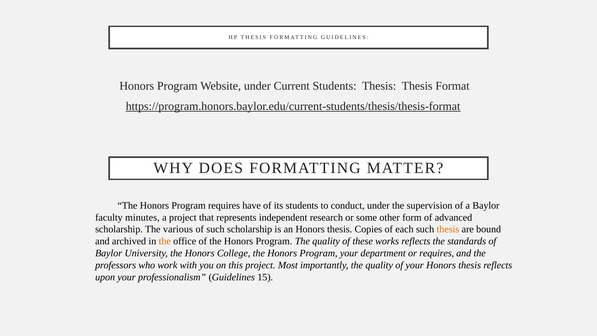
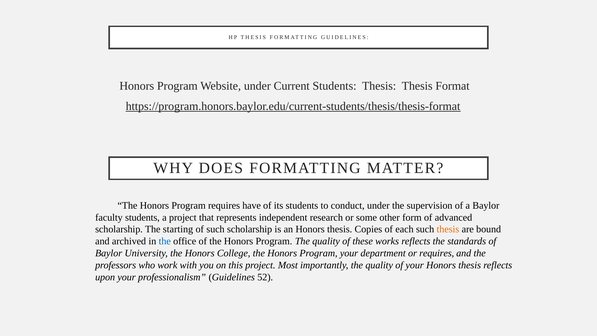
faculty minutes: minutes -> students (142, 217)
various: various -> starting (178, 229)
the colour: orange -> blue (165, 241)
15: 15 -> 52 (265, 277)
